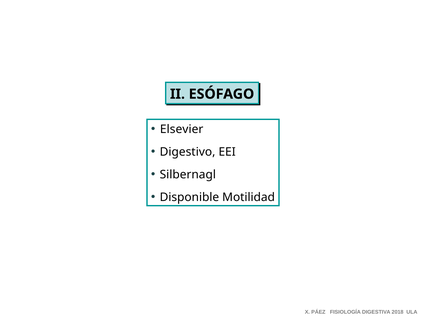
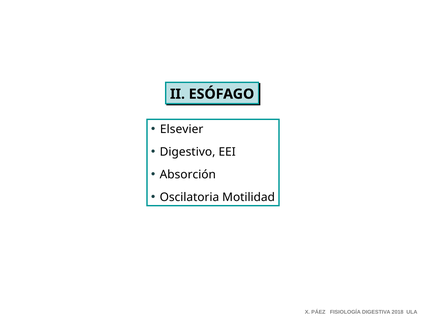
Silbernagl: Silbernagl -> Absorción (188, 175)
Disponible: Disponible -> Oscilatoria (189, 198)
